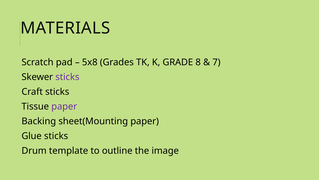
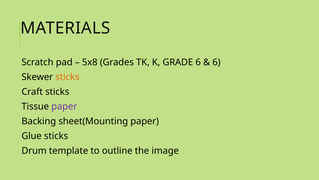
GRADE 8: 8 -> 6 (198, 62)
7: 7 -> 6 (216, 62)
sticks colour: purple -> orange (67, 77)
